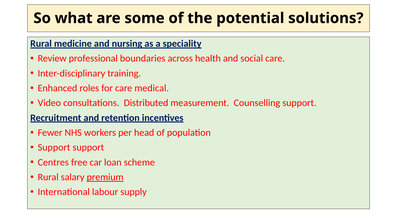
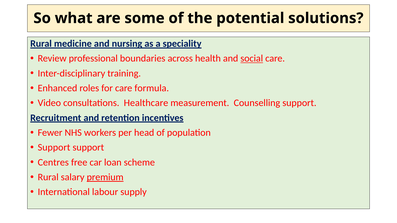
social underline: none -> present (252, 59)
medical: medical -> formula (152, 88)
Distributed: Distributed -> Healthcare (146, 103)
